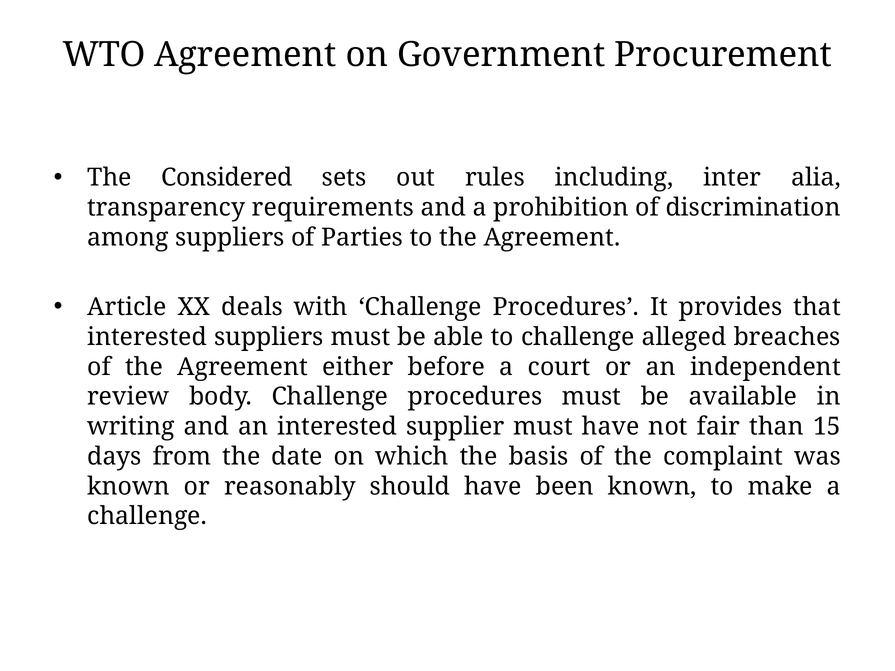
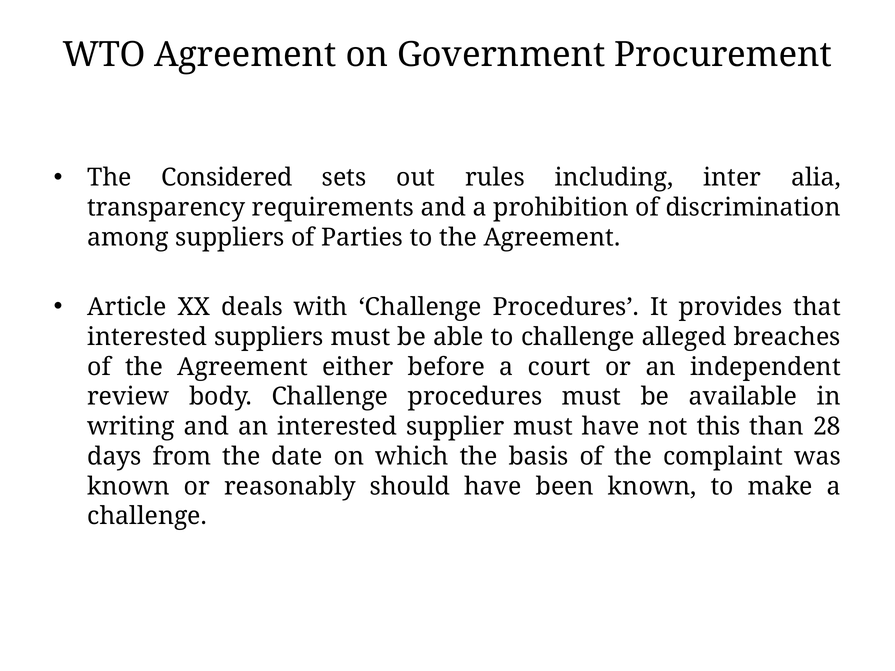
fair: fair -> this (719, 427)
15: 15 -> 28 (827, 427)
